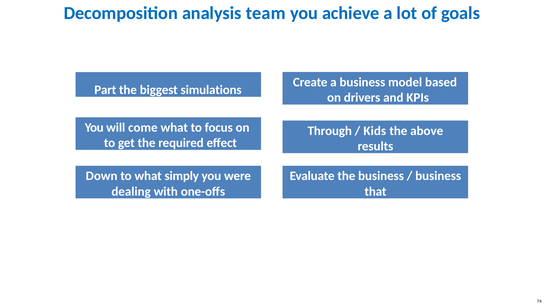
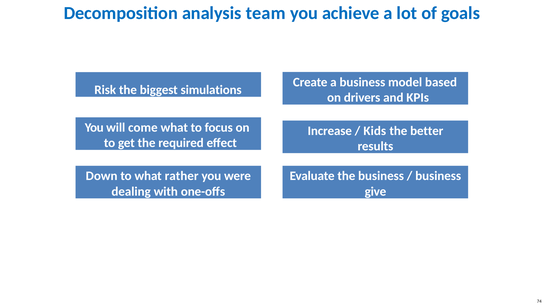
Part: Part -> Risk (105, 90)
Through: Through -> Increase (330, 131)
above: above -> better (427, 131)
simply: simply -> rather (182, 176)
that: that -> give (375, 192)
